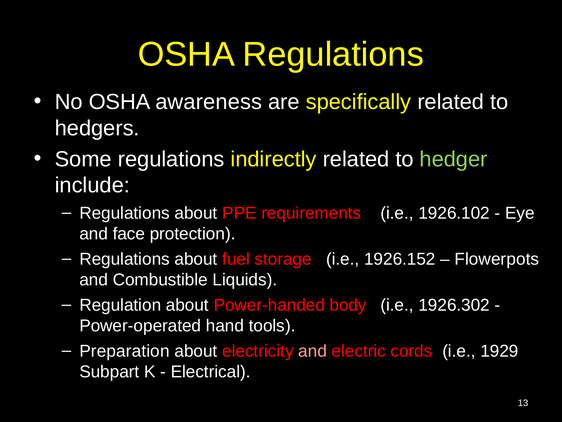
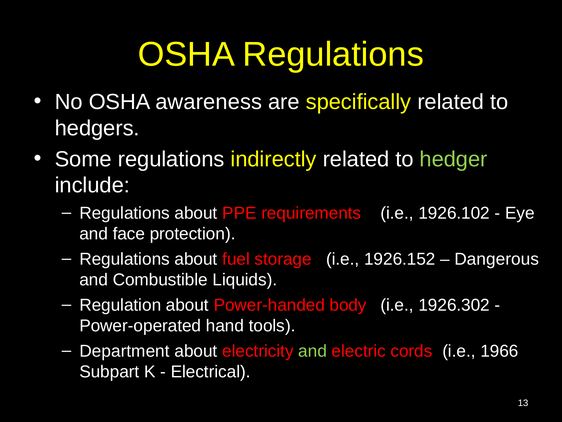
Flowerpots: Flowerpots -> Dangerous (497, 259)
Preparation: Preparation -> Department (125, 351)
and colour: pink -> light green (313, 351)
1929: 1929 -> 1966 (499, 351)
